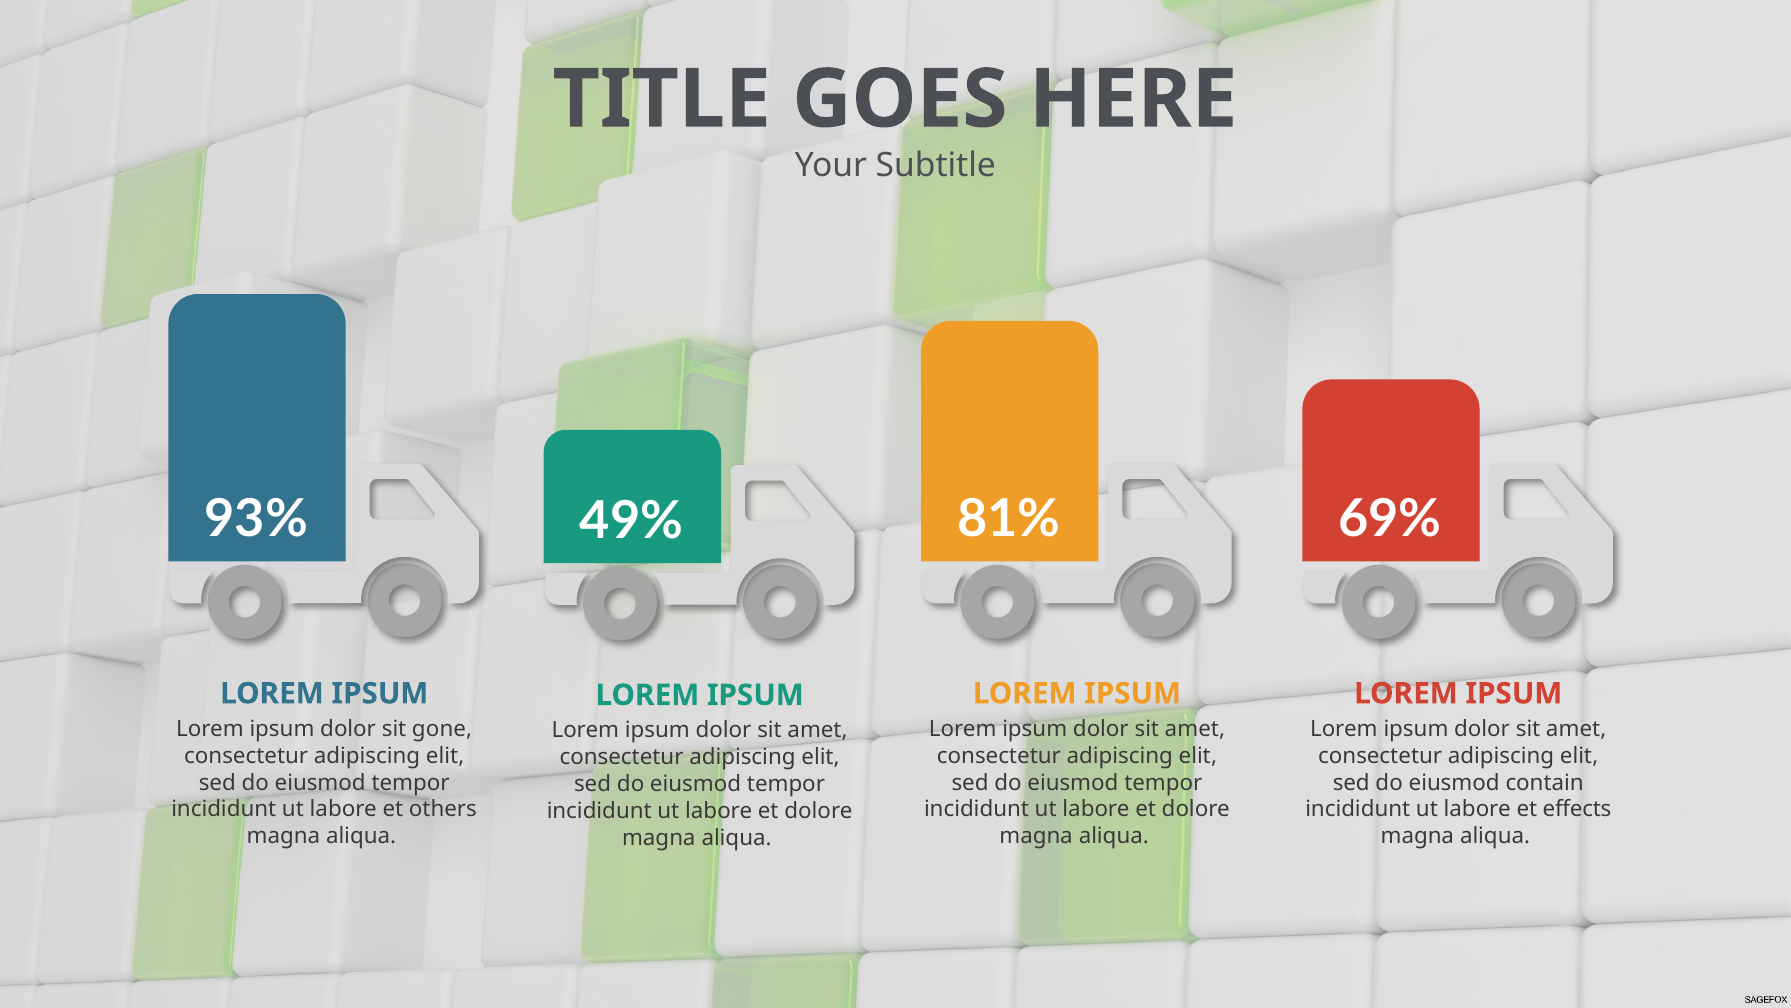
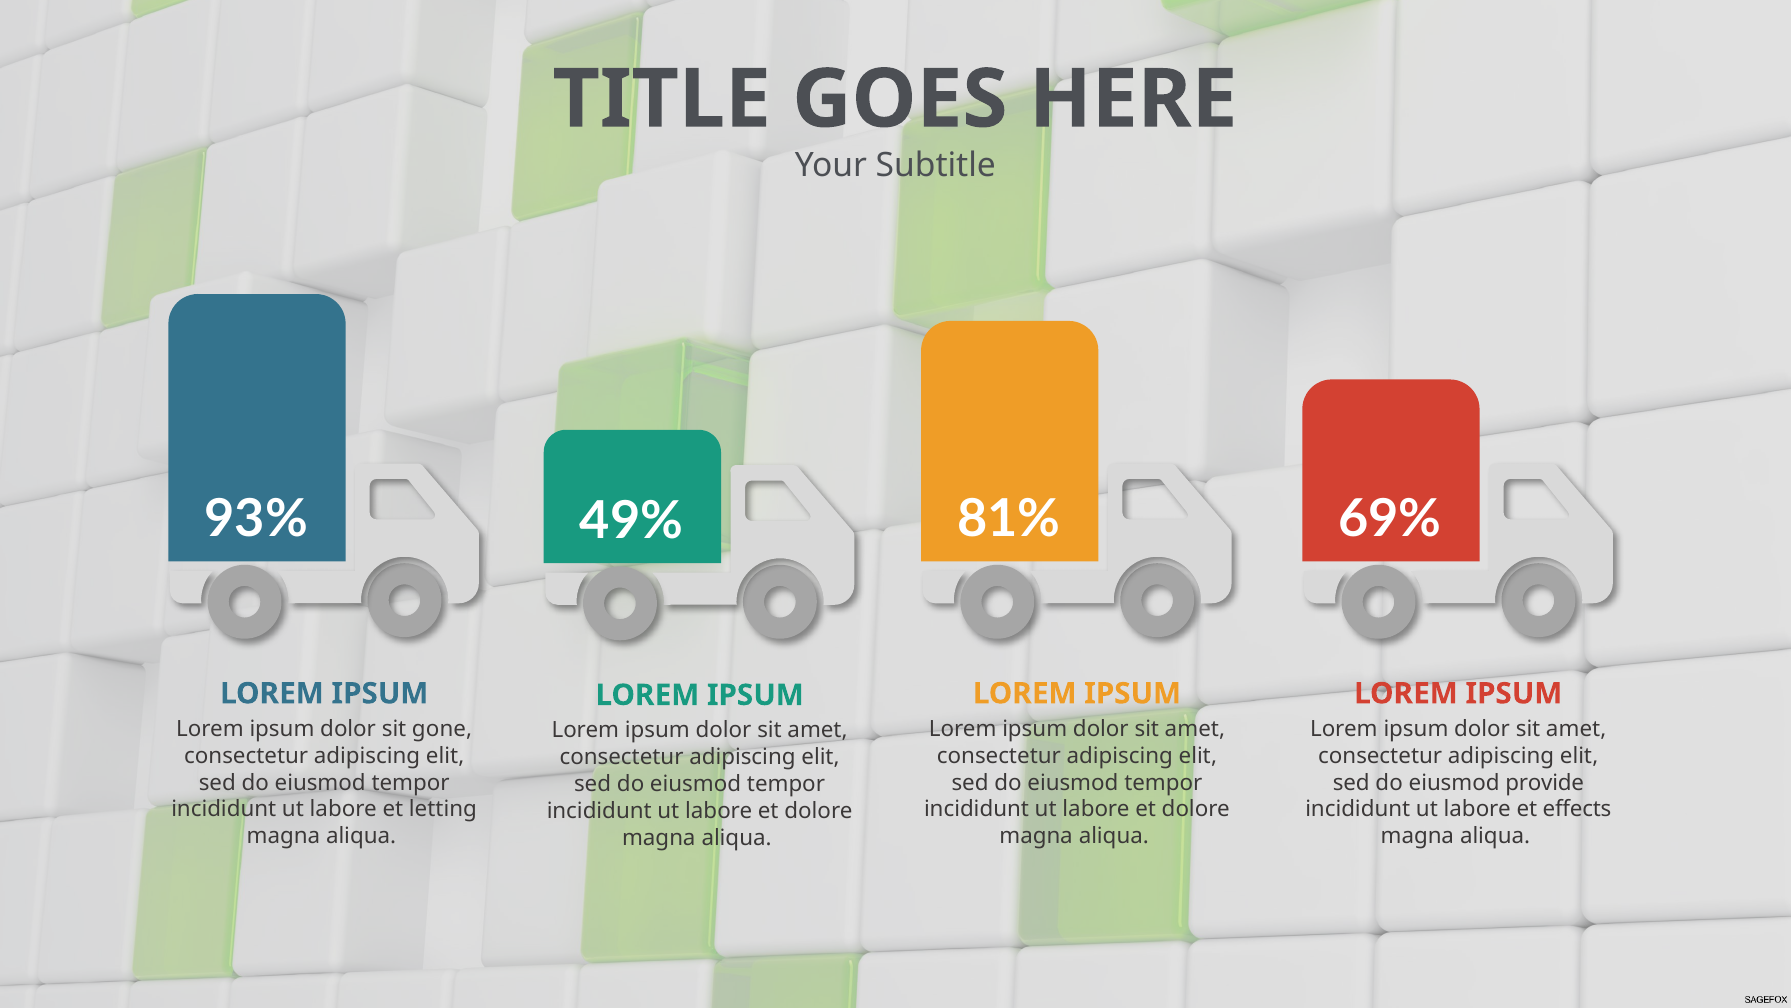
contain: contain -> provide (1545, 782)
others: others -> letting (443, 809)
